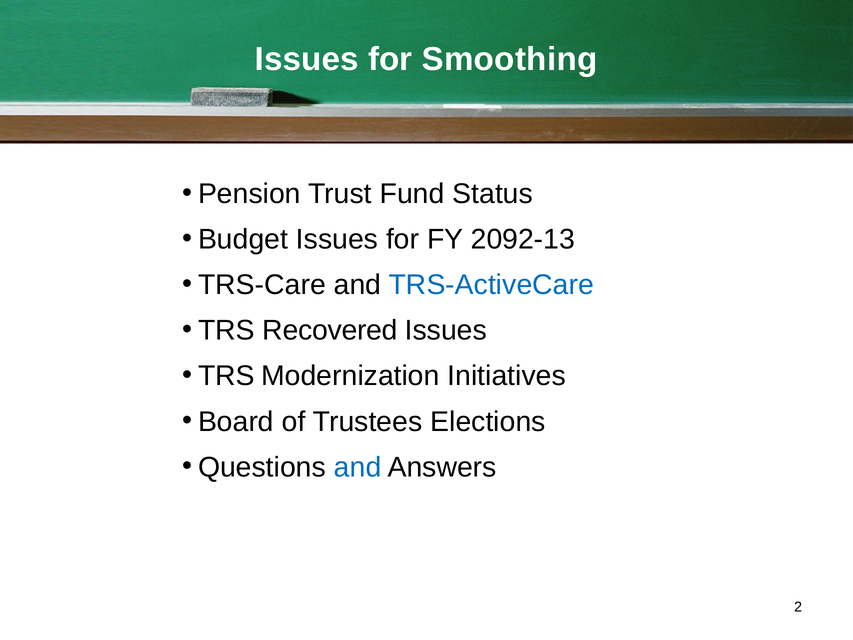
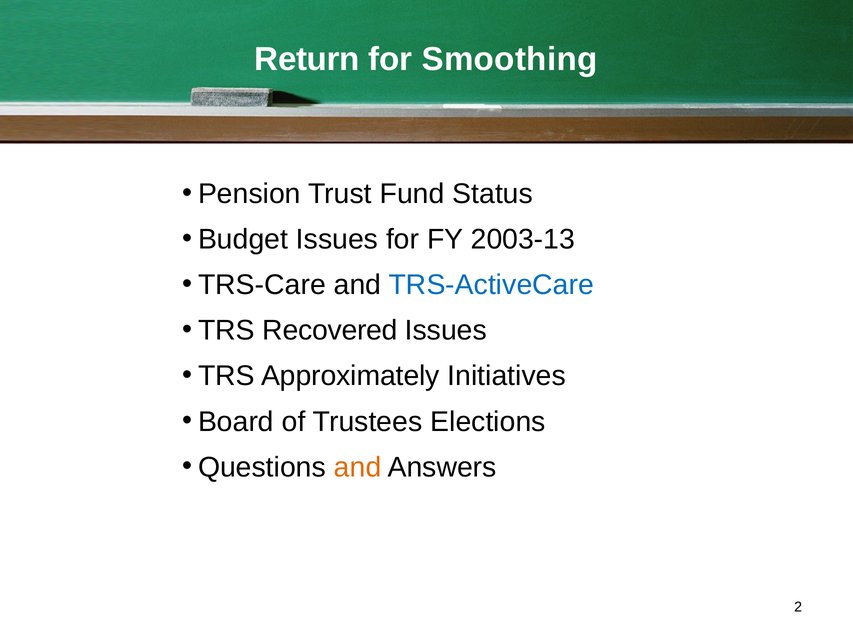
Issues: Issues -> Return (307, 59)
2092-13: 2092-13 -> 2003-13 (523, 239)
Modernization: Modernization -> Approximately (350, 376)
and colour: blue -> orange (358, 467)
